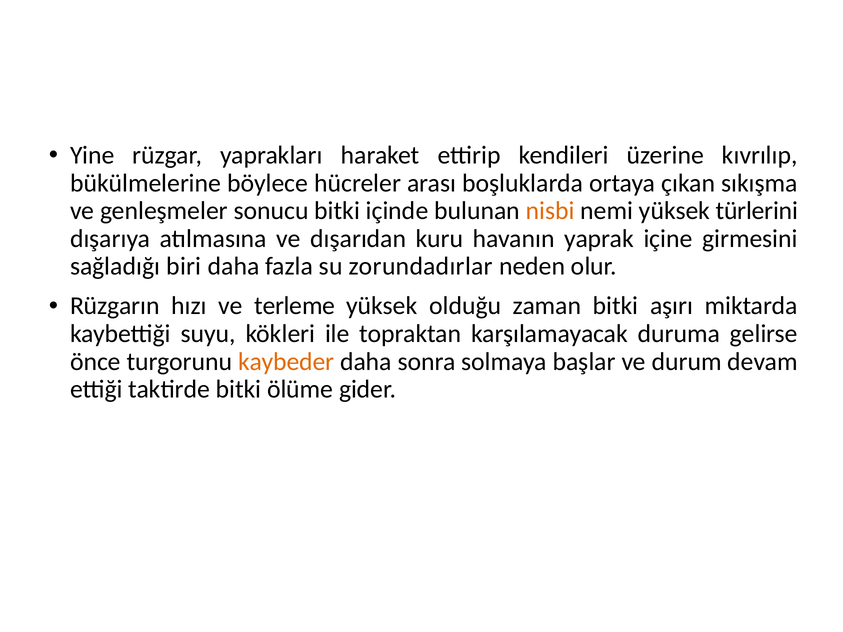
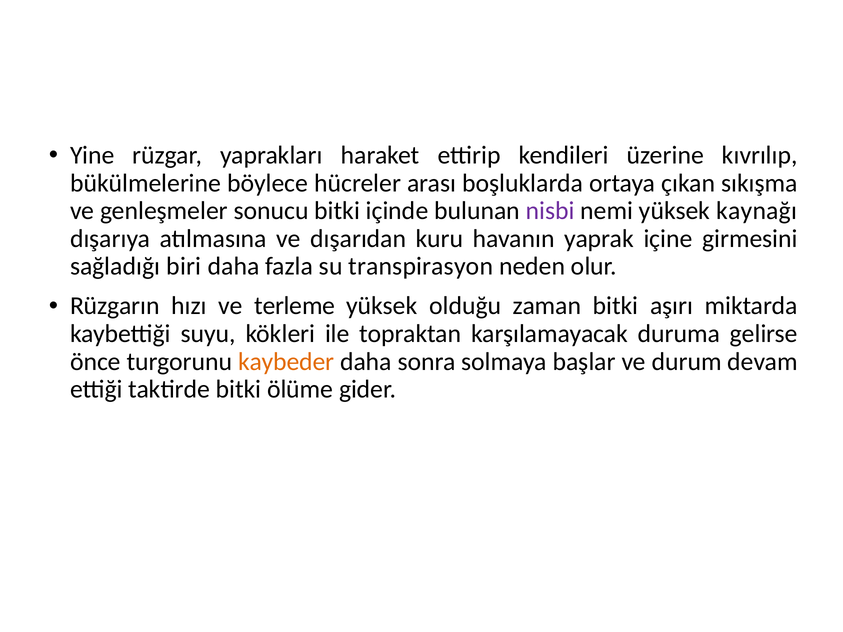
nisbi colour: orange -> purple (550, 211)
türlerini: türlerini -> kaynağı (757, 211)
zorundadırlar: zorundadırlar -> transpirasyon (421, 267)
